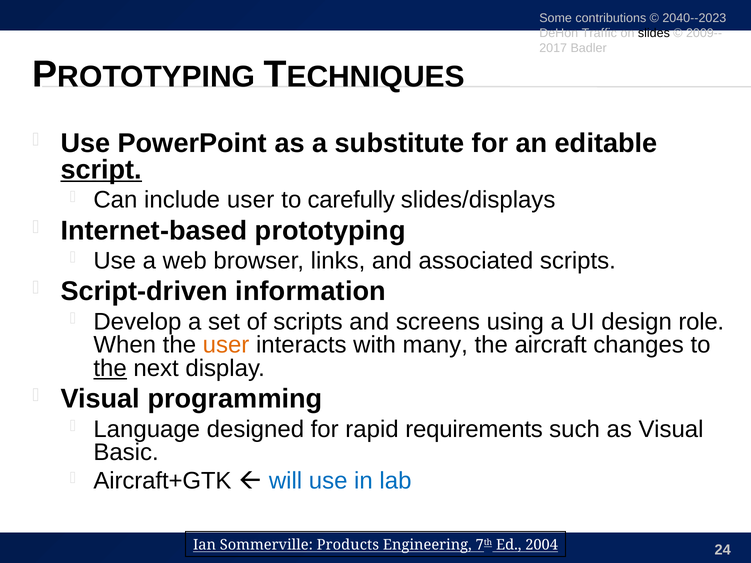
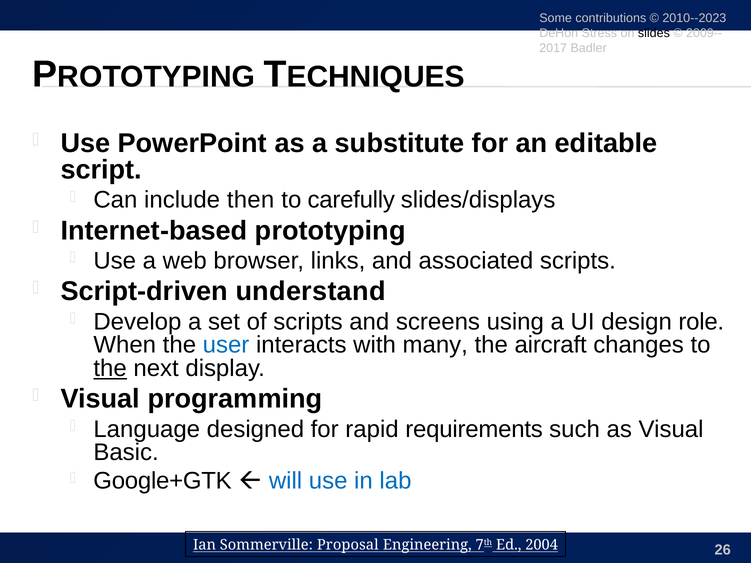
2040--2023: 2040--2023 -> 2010--2023 (694, 18)
Traffic: Traffic -> Stress (599, 33)
script underline: present -> none (101, 170)
include user: user -> then (251, 200)
information: information -> understand (311, 292)
user colour: orange -> blue (226, 345)
Aircraft+GTK: Aircraft+GTK -> Google+GTK (163, 481)
Products: Products -> Proposal (348, 545)
24: 24 -> 26 (723, 550)
